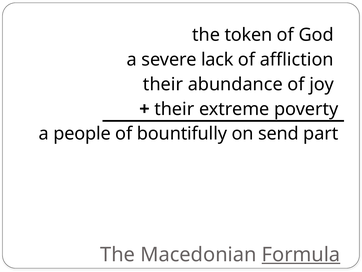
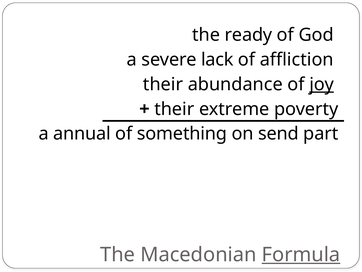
token: token -> ready (248, 35)
joy underline: none -> present (322, 84)
people: people -> annual (82, 133)
bountifully: bountifully -> something (182, 133)
